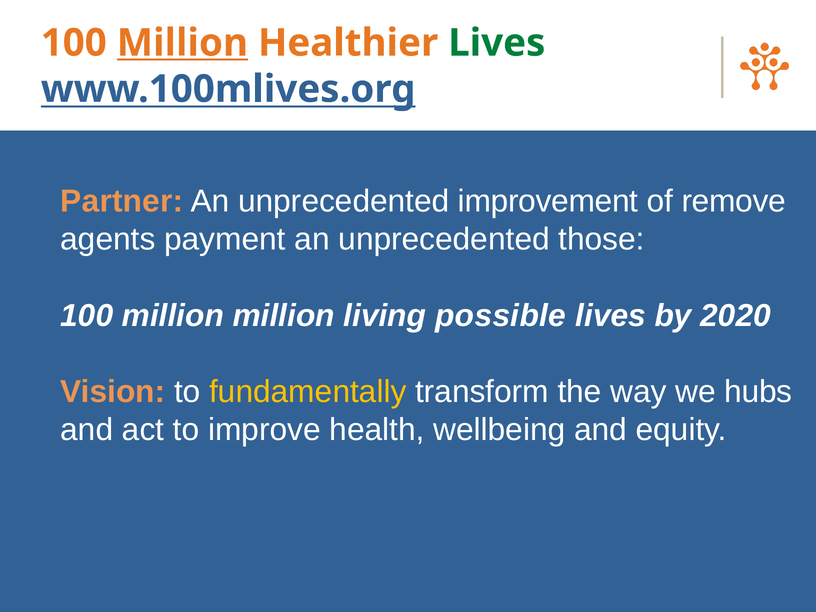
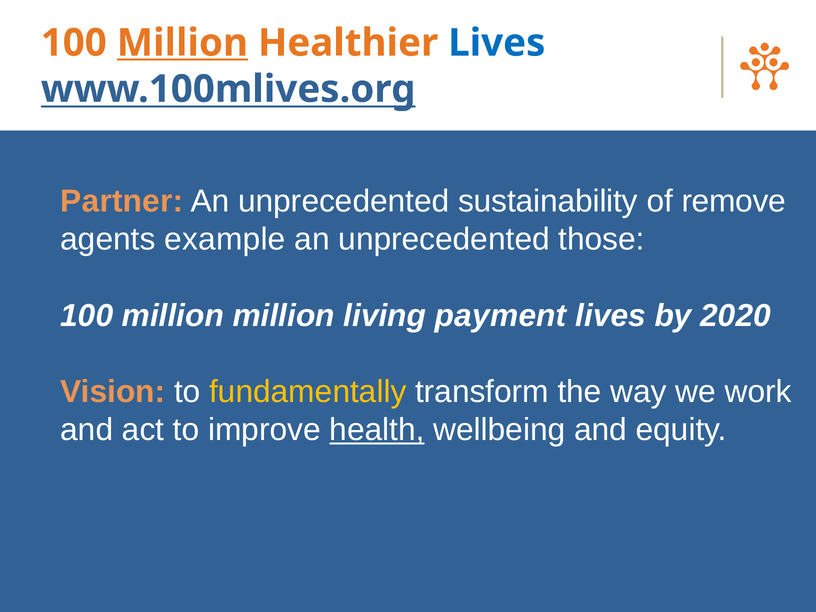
Lives colour: green -> blue (497, 43)
improvement: improvement -> sustainability (548, 201)
payment: payment -> example (225, 239)
possible: possible -> payment (501, 316)
hubs: hubs -> work (758, 392)
health underline: none -> present (377, 430)
